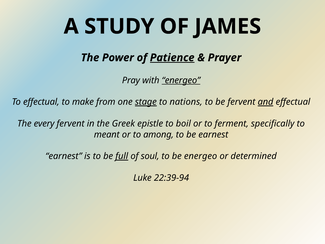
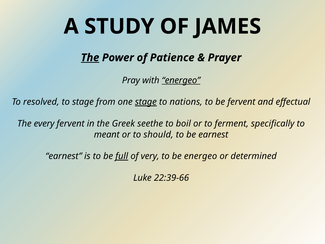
The underline: none -> present (90, 58)
Patience underline: present -> none (172, 58)
To effectual: effectual -> resolved (41, 102)
to make: make -> stage (83, 102)
and underline: present -> none (266, 102)
epistle: epistle -> seethe (150, 124)
among: among -> should (158, 134)
soul: soul -> very (150, 156)
22:39-94: 22:39-94 -> 22:39-66 (171, 178)
